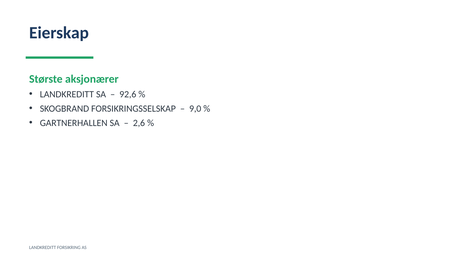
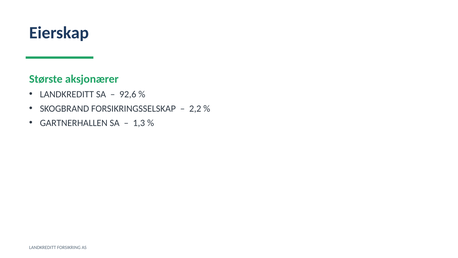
9,0: 9,0 -> 2,2 (195, 108)
2,6: 2,6 -> 1,3 (139, 123)
